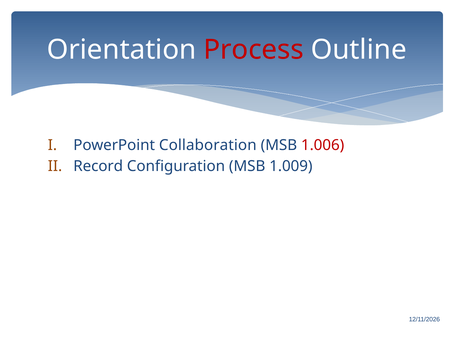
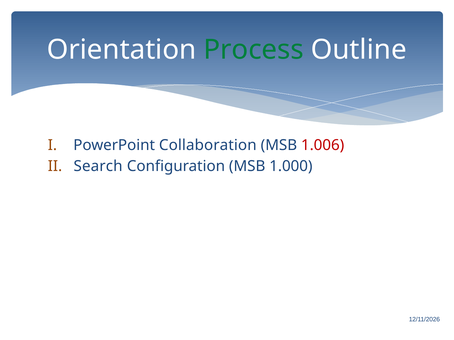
Process colour: red -> green (254, 50)
Record: Record -> Search (98, 166)
1.009: 1.009 -> 1.000 (291, 166)
